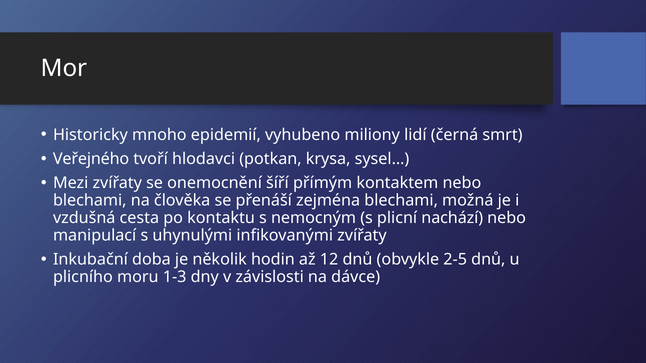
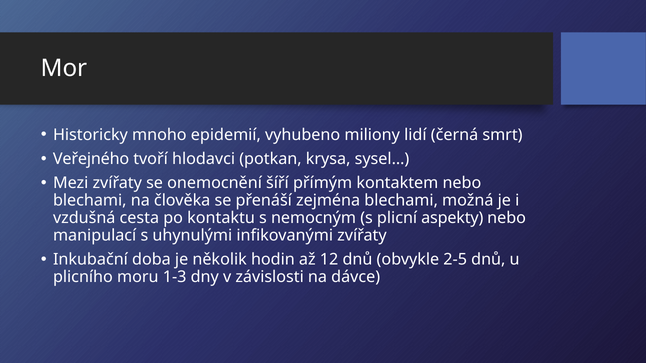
nachází: nachází -> aspekty (452, 218)
